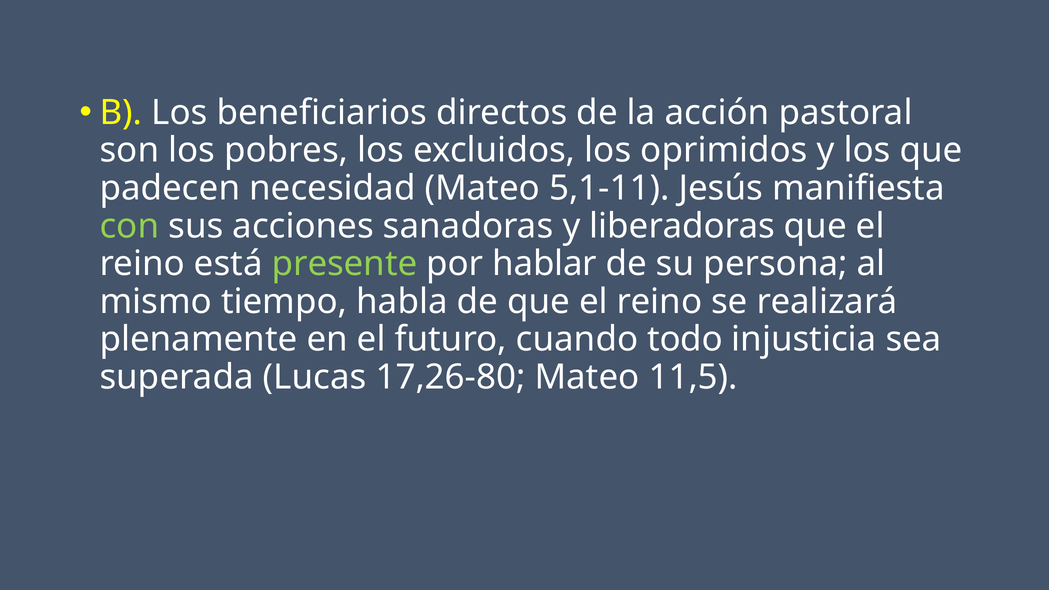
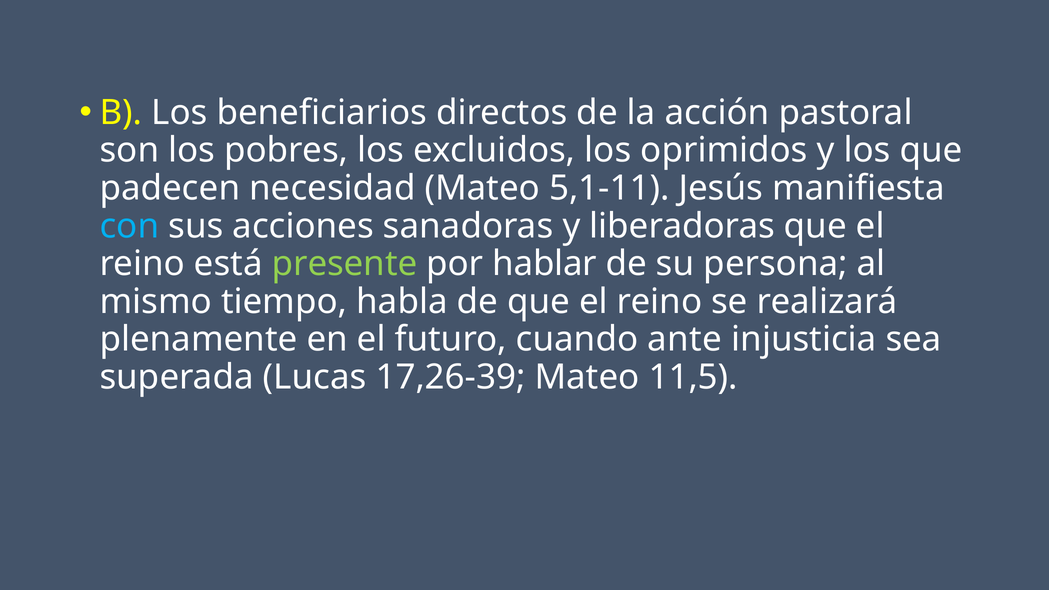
con colour: light green -> light blue (129, 226)
todo: todo -> ante (685, 339)
17,26-80: 17,26-80 -> 17,26-39 (451, 377)
